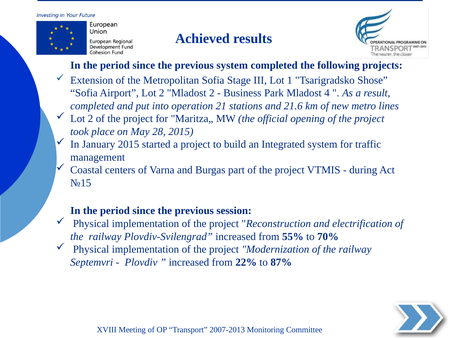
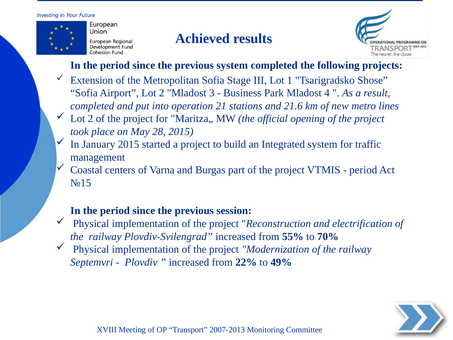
Mladost 2: 2 -> 3 (212, 93)
during: during -> period (363, 170)
87%: 87% -> 49% (281, 262)
